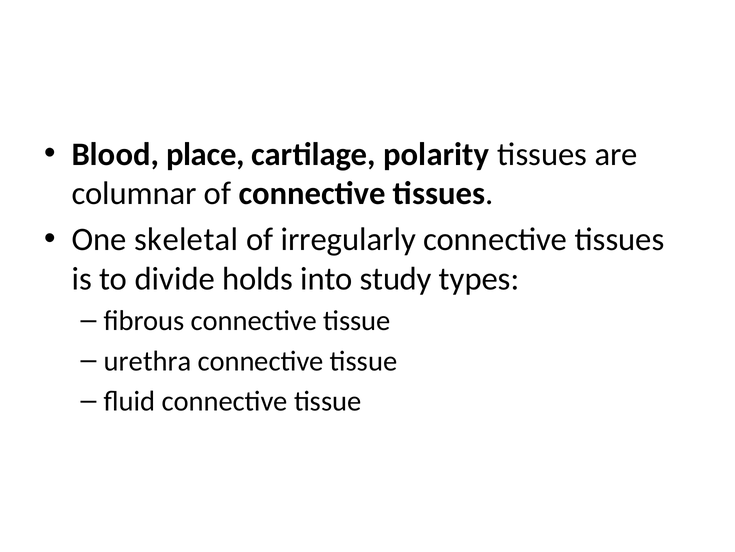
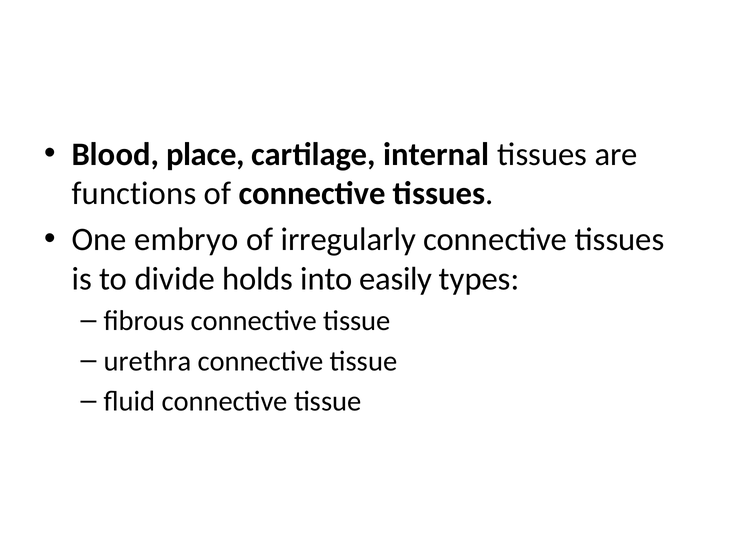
polarity: polarity -> internal (436, 154)
columnar: columnar -> functions (134, 193)
skeletal: skeletal -> embryo (186, 239)
study: study -> easily (396, 278)
